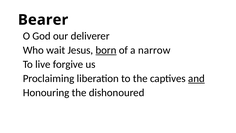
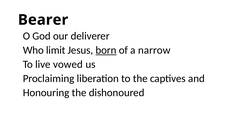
wait: wait -> limit (56, 50)
forgive: forgive -> vowed (68, 64)
and underline: present -> none (196, 78)
